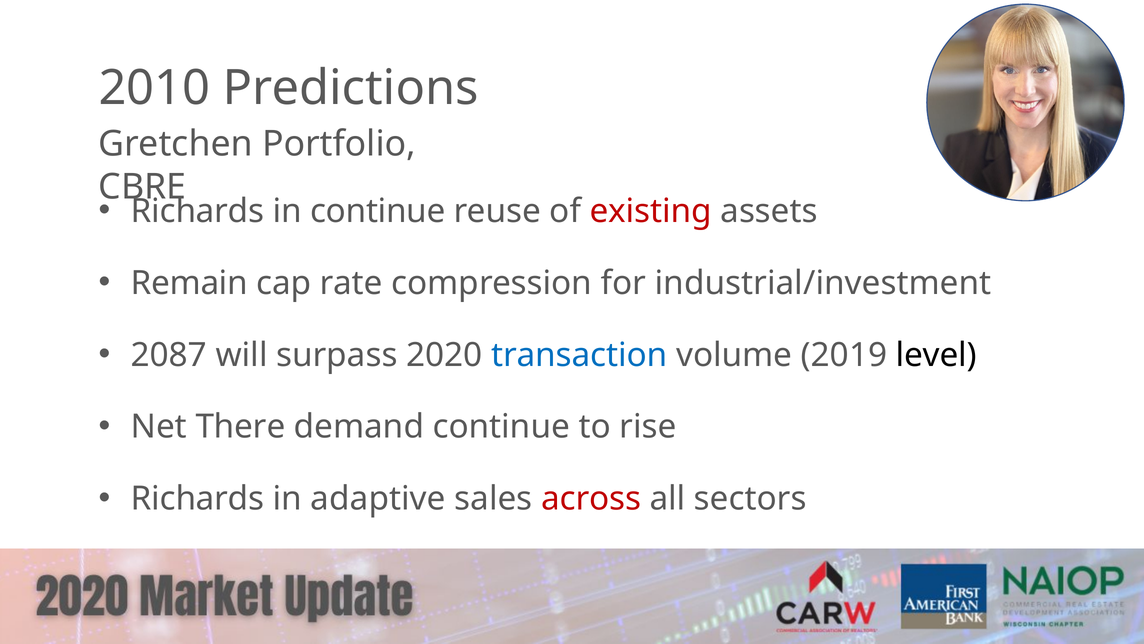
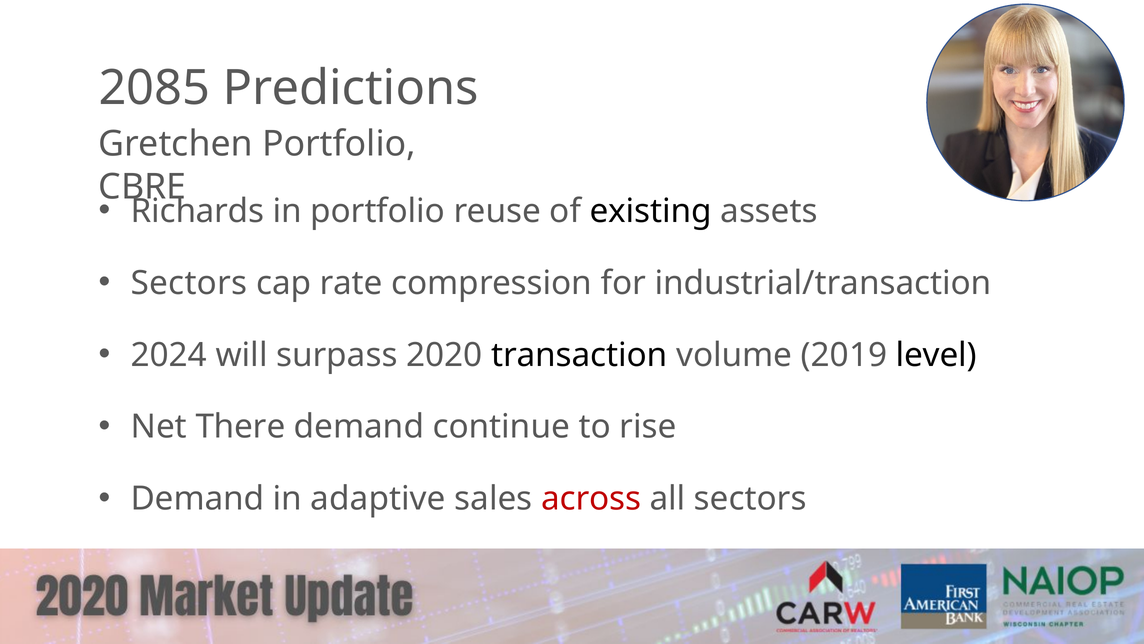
2010: 2010 -> 2085 (154, 88)
in continue: continue -> portfolio (378, 211)
existing colour: red -> black (651, 211)
Remain: Remain -> Sectors (189, 283)
industrial/investment: industrial/investment -> industrial/transaction (823, 283)
2087: 2087 -> 2024 (169, 355)
transaction colour: blue -> black (579, 355)
Richards: Richards -> Demand (197, 498)
